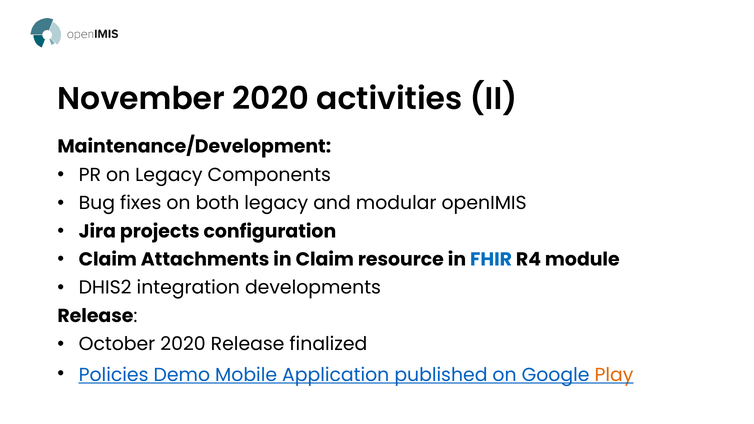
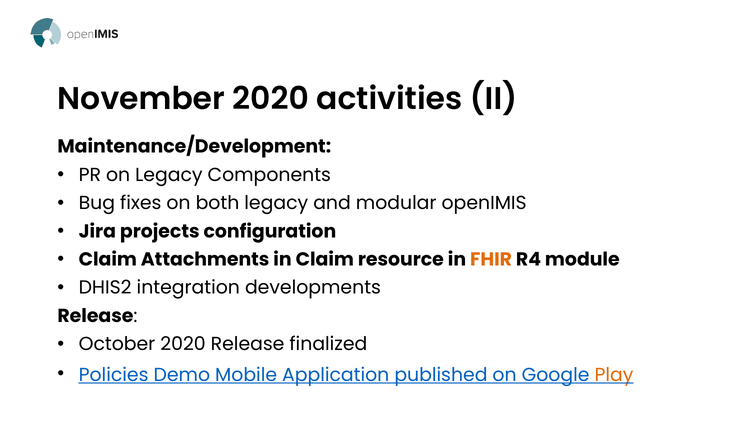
FHIR colour: blue -> orange (491, 260)
